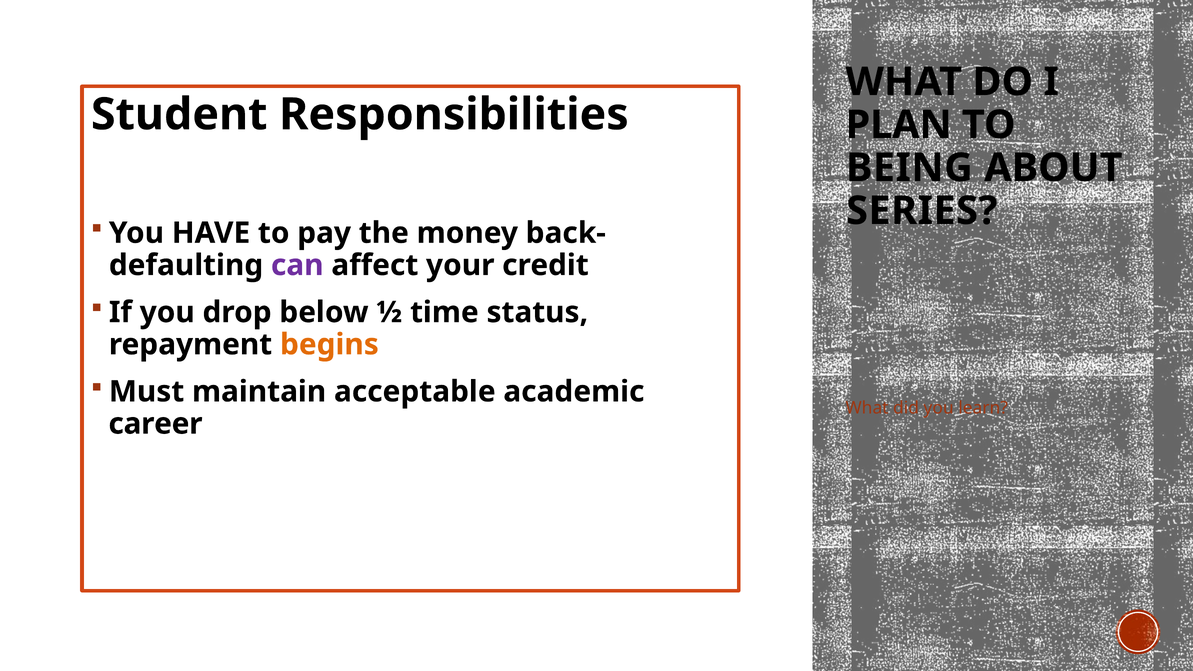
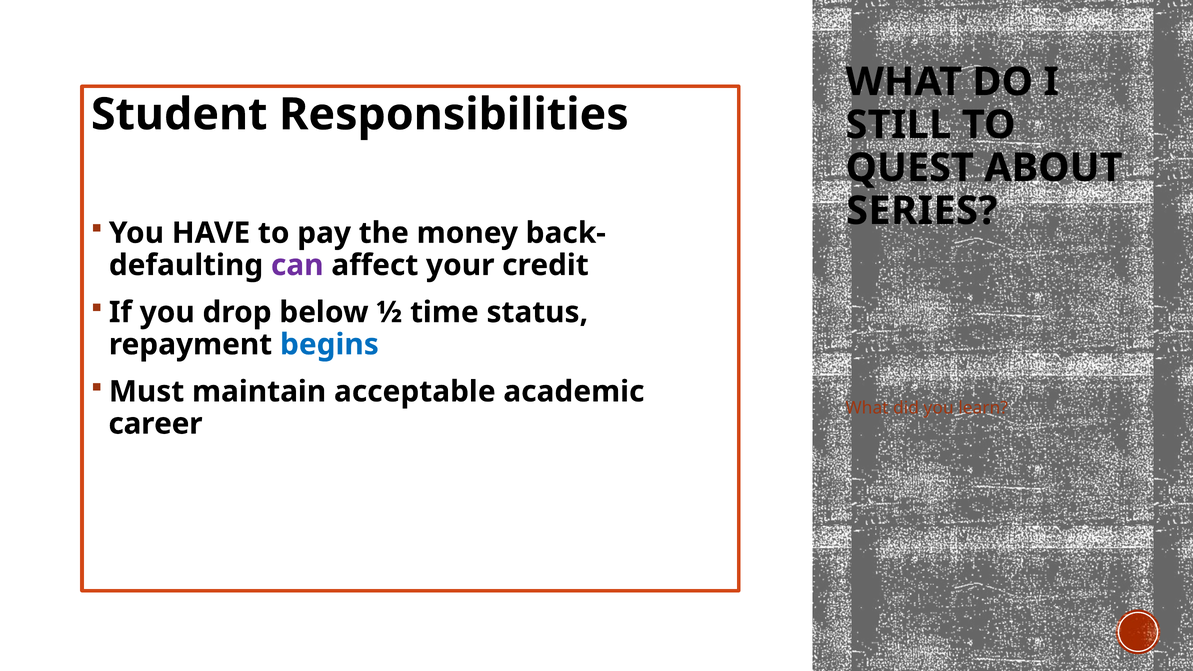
PLAN: PLAN -> STILL (898, 125)
BEING: BEING -> QUEST (910, 168)
begins colour: orange -> blue (329, 345)
